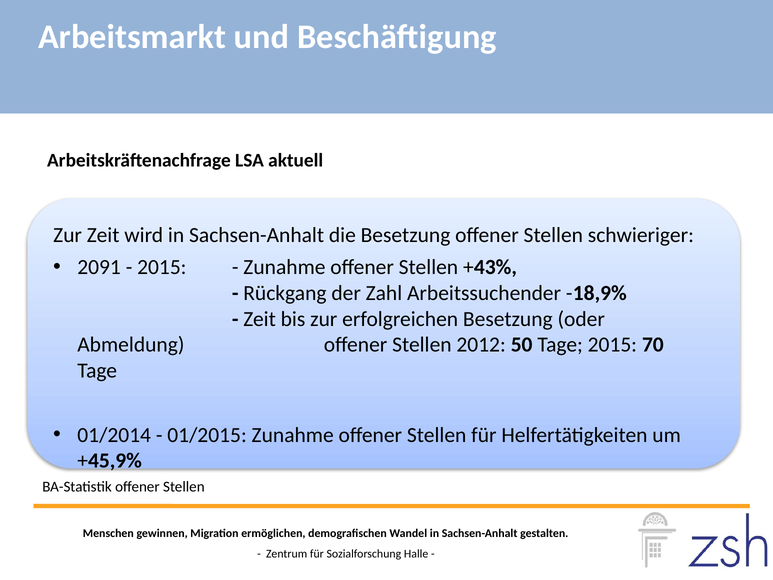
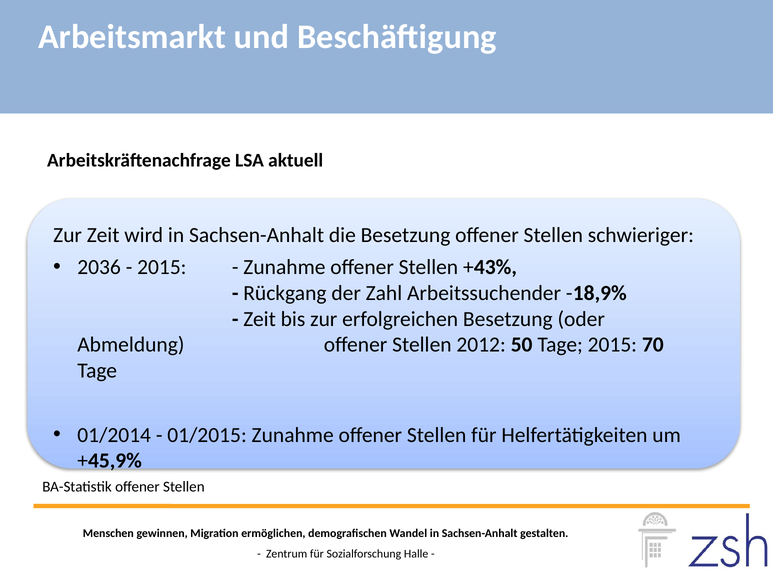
2091: 2091 -> 2036 (99, 267)
